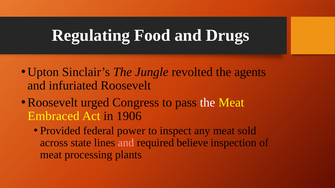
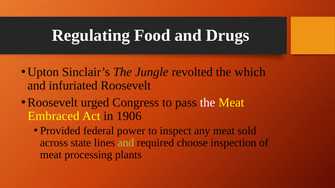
agents: agents -> which (250, 72)
and colour: pink -> light green (126, 143)
believe: believe -> choose (192, 143)
